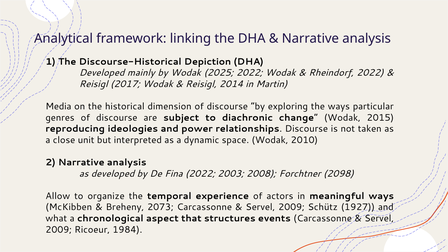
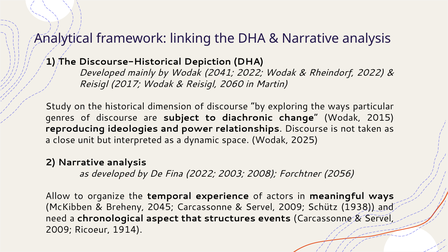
2025: 2025 -> 2041 (219, 73)
2014: 2014 -> 2060 (231, 84)
Media: Media -> Study (58, 106)
2010: 2010 -> 2025 (304, 140)
2098: 2098 -> 2056 (339, 174)
2073: 2073 -> 2045 (160, 207)
1927: 1927 -> 1938 (358, 207)
what: what -> need (56, 218)
1984: 1984 -> 1914 (127, 230)
